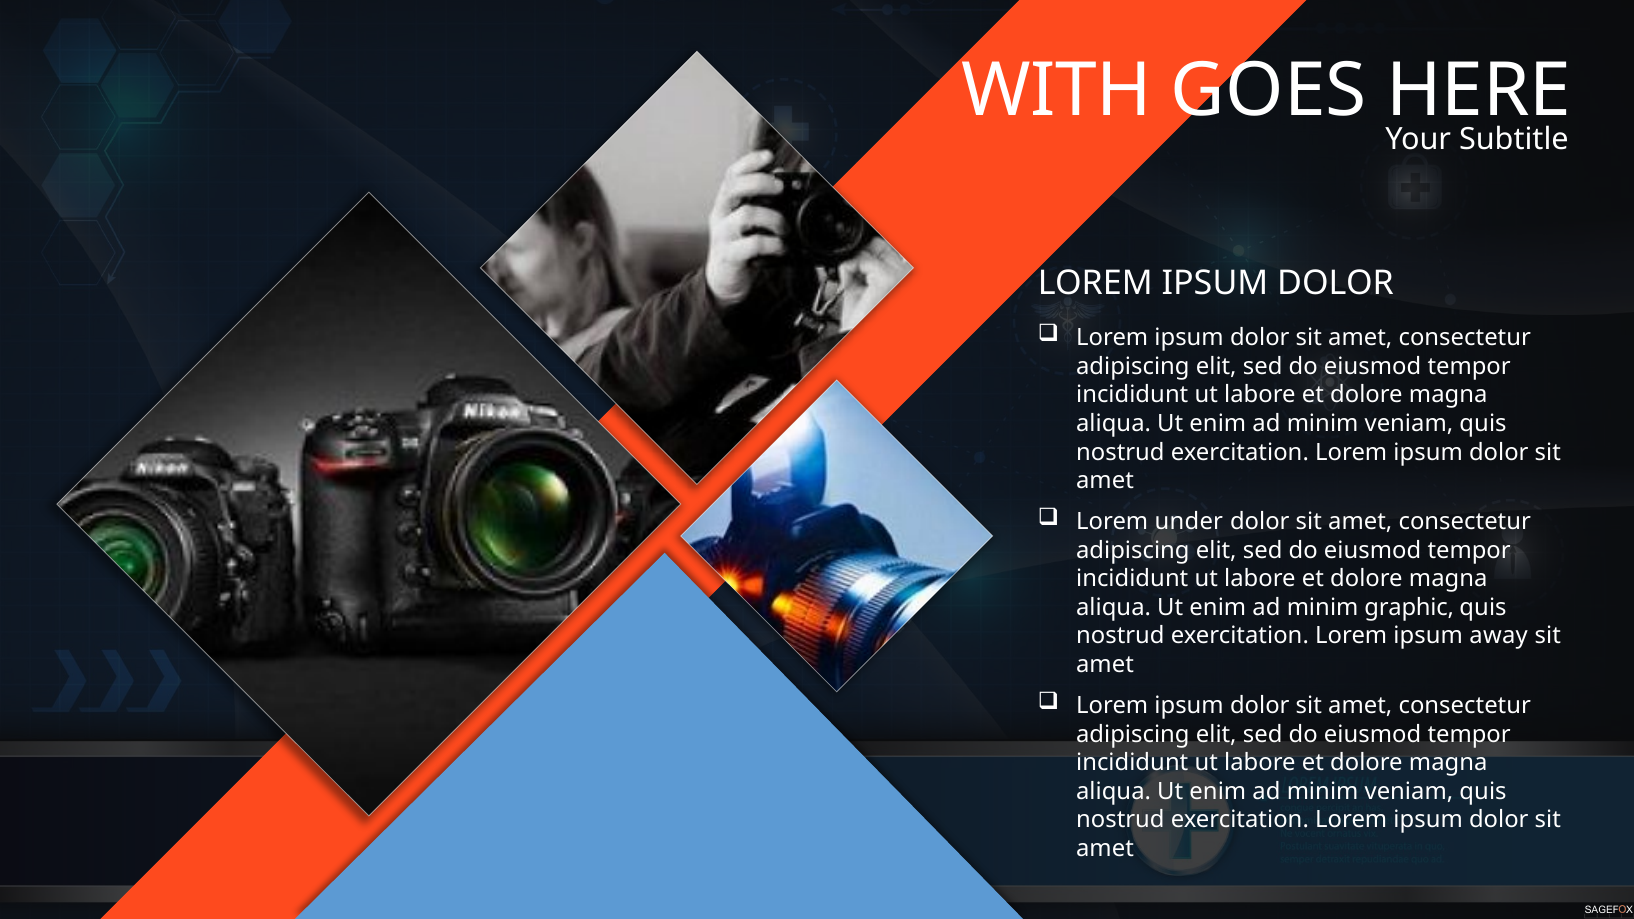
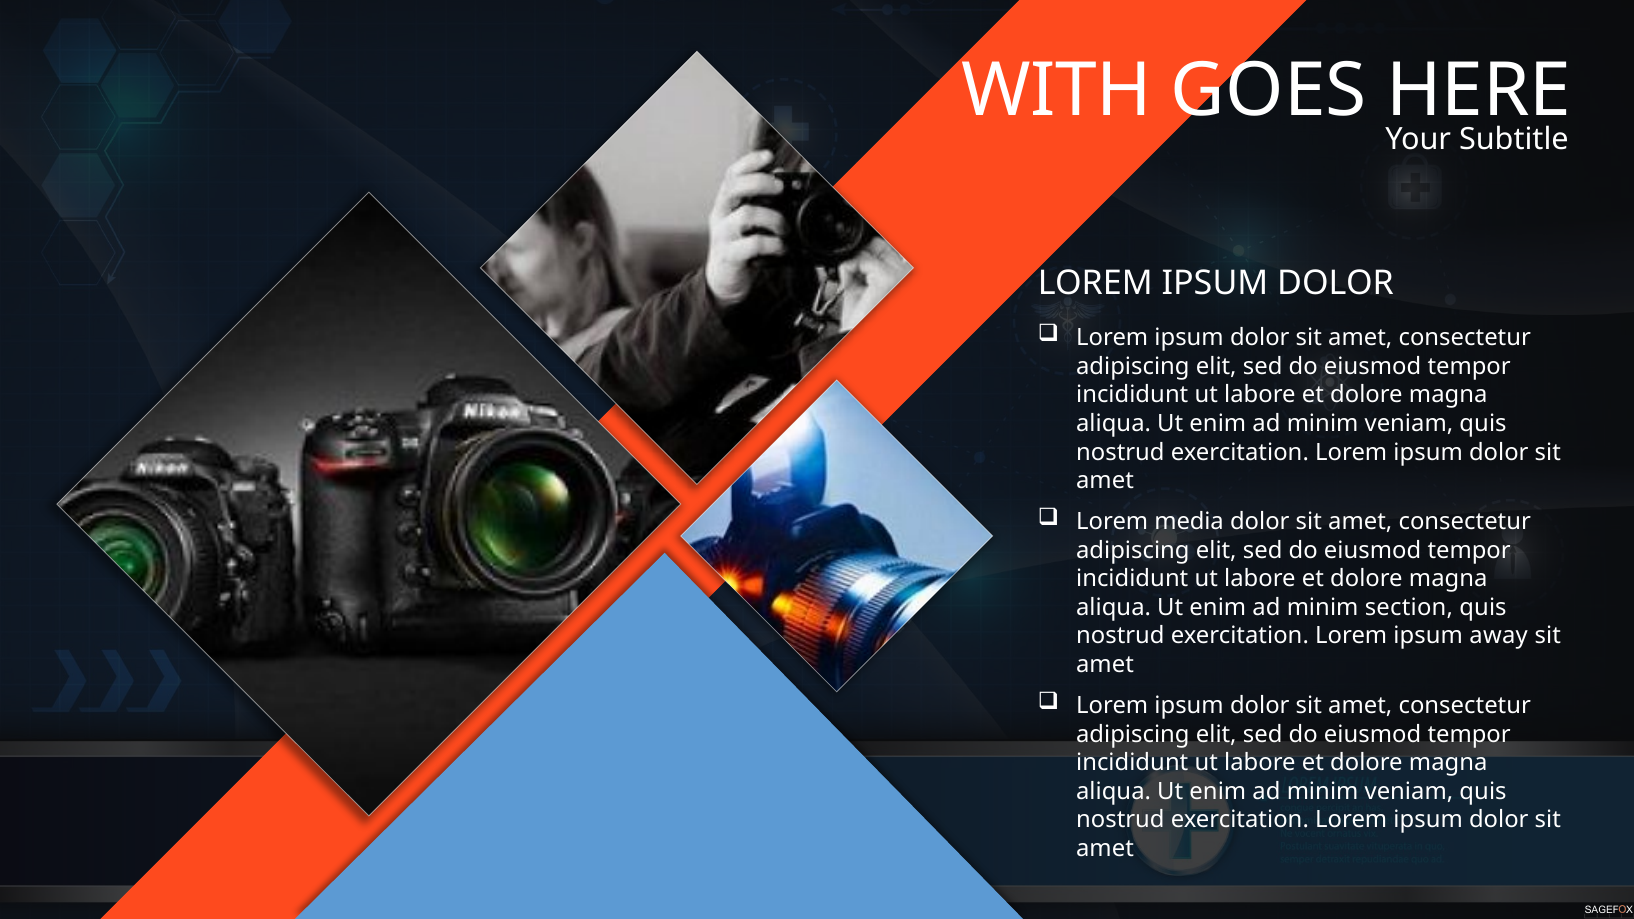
under: under -> media (1189, 522)
graphic: graphic -> section (1409, 608)
